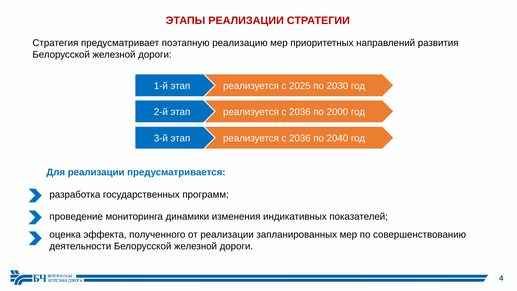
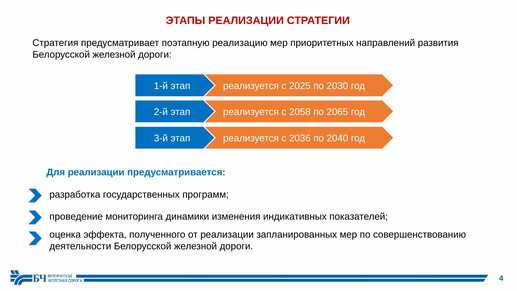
2036: 2036 -> 2058 (300, 112)
2000: 2000 -> 2065 (337, 112)
